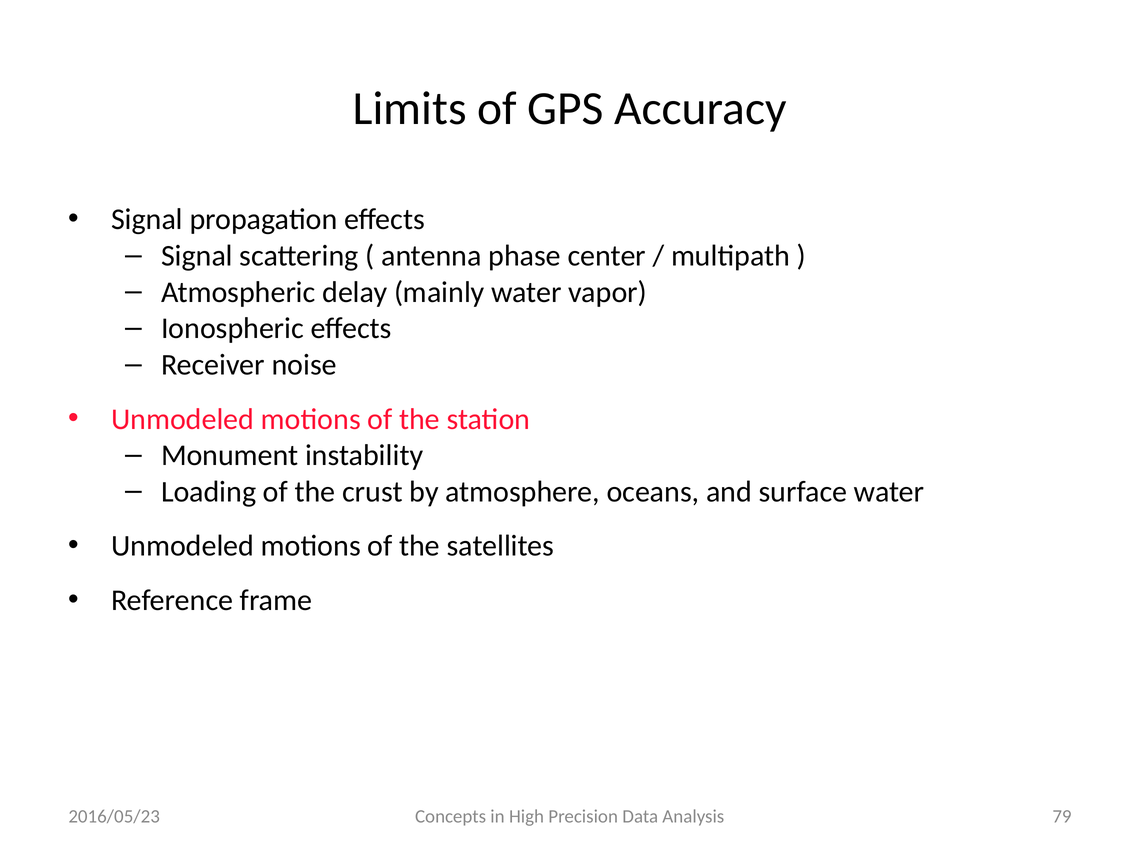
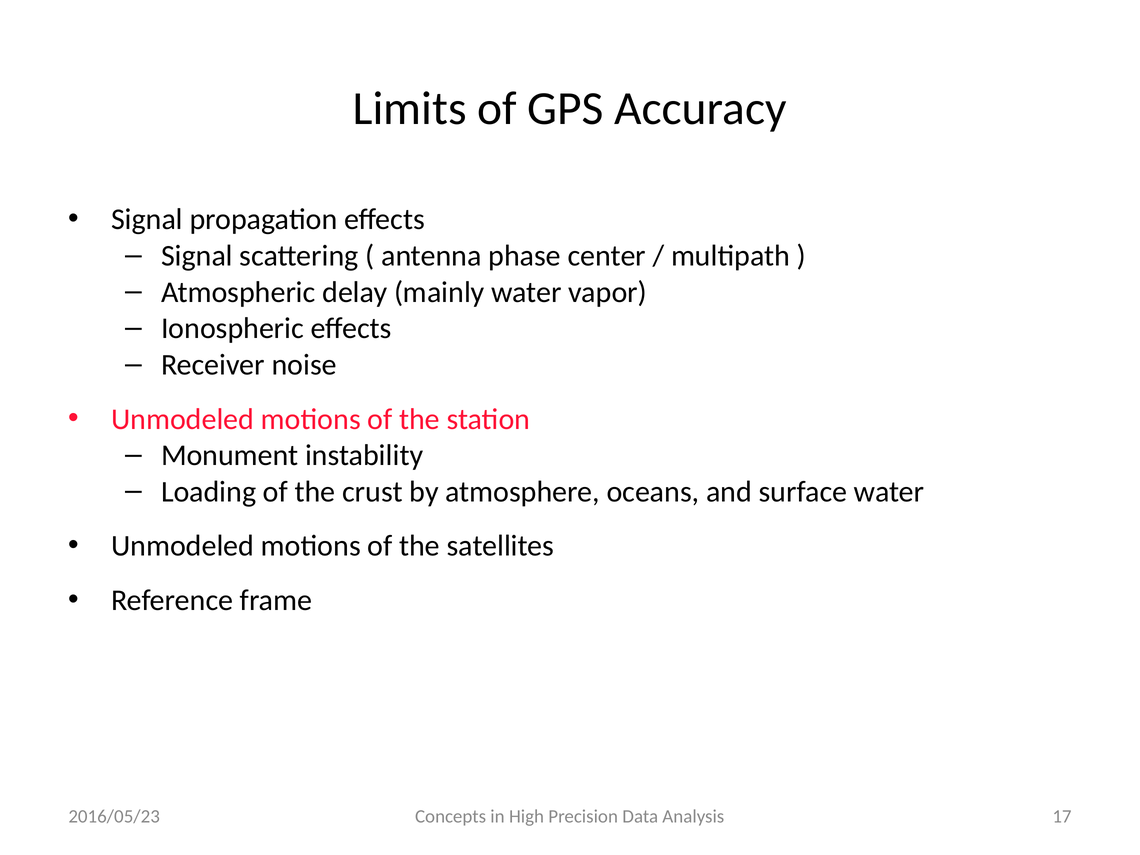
79: 79 -> 17 (1062, 816)
